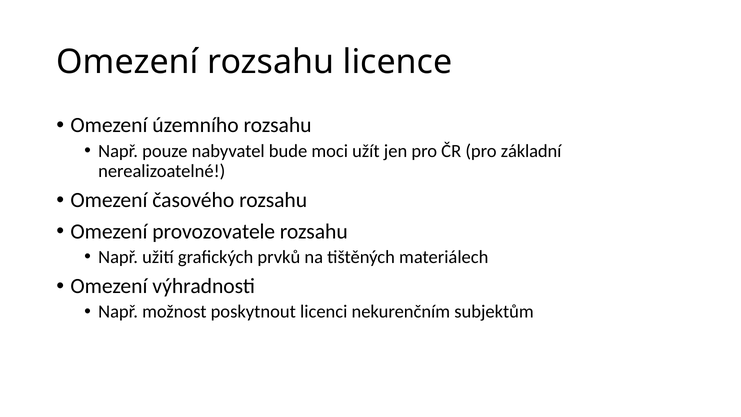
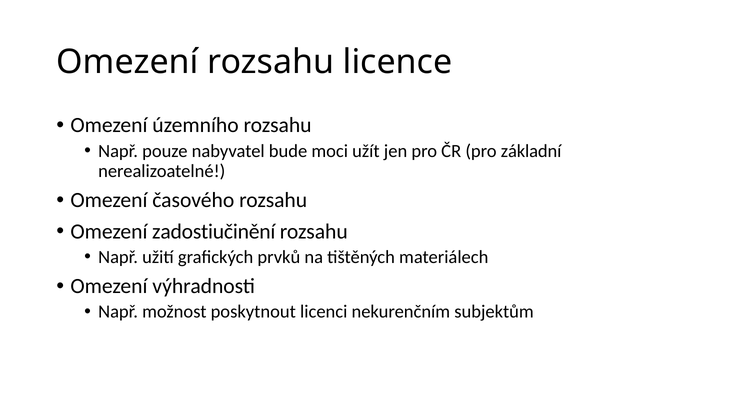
provozovatele: provozovatele -> zadostiučinění (214, 231)
